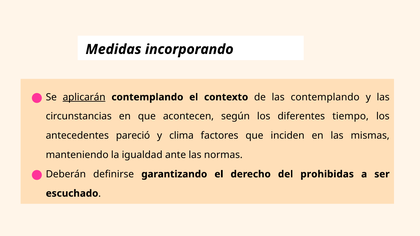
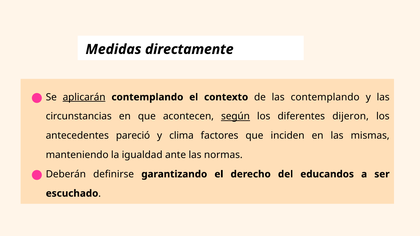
incorporando: incorporando -> directamente (189, 49)
según underline: none -> present (235, 116)
tiempo: tiempo -> dijeron (351, 116)
prohibidas: prohibidas -> educandos (327, 174)
